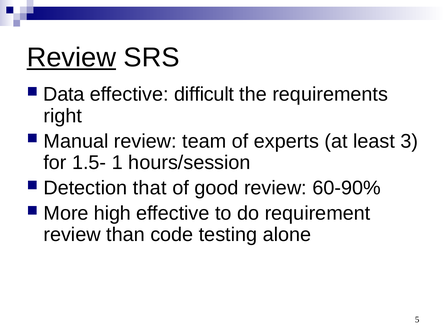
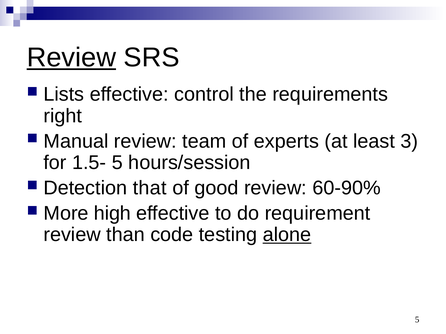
Data: Data -> Lists (64, 95)
difficult: difficult -> control (204, 95)
1.5- 1: 1 -> 5 (117, 163)
alone underline: none -> present (287, 235)
